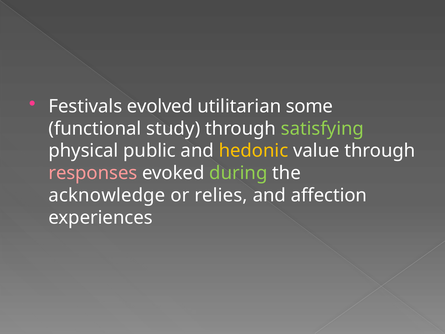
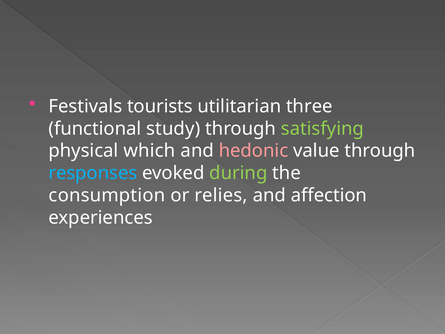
evolved: evolved -> tourists (160, 106)
some: some -> three (309, 106)
public: public -> which (149, 151)
hedonic colour: yellow -> pink (253, 151)
responses colour: pink -> light blue (93, 173)
acknowledge: acknowledge -> consumption (107, 195)
